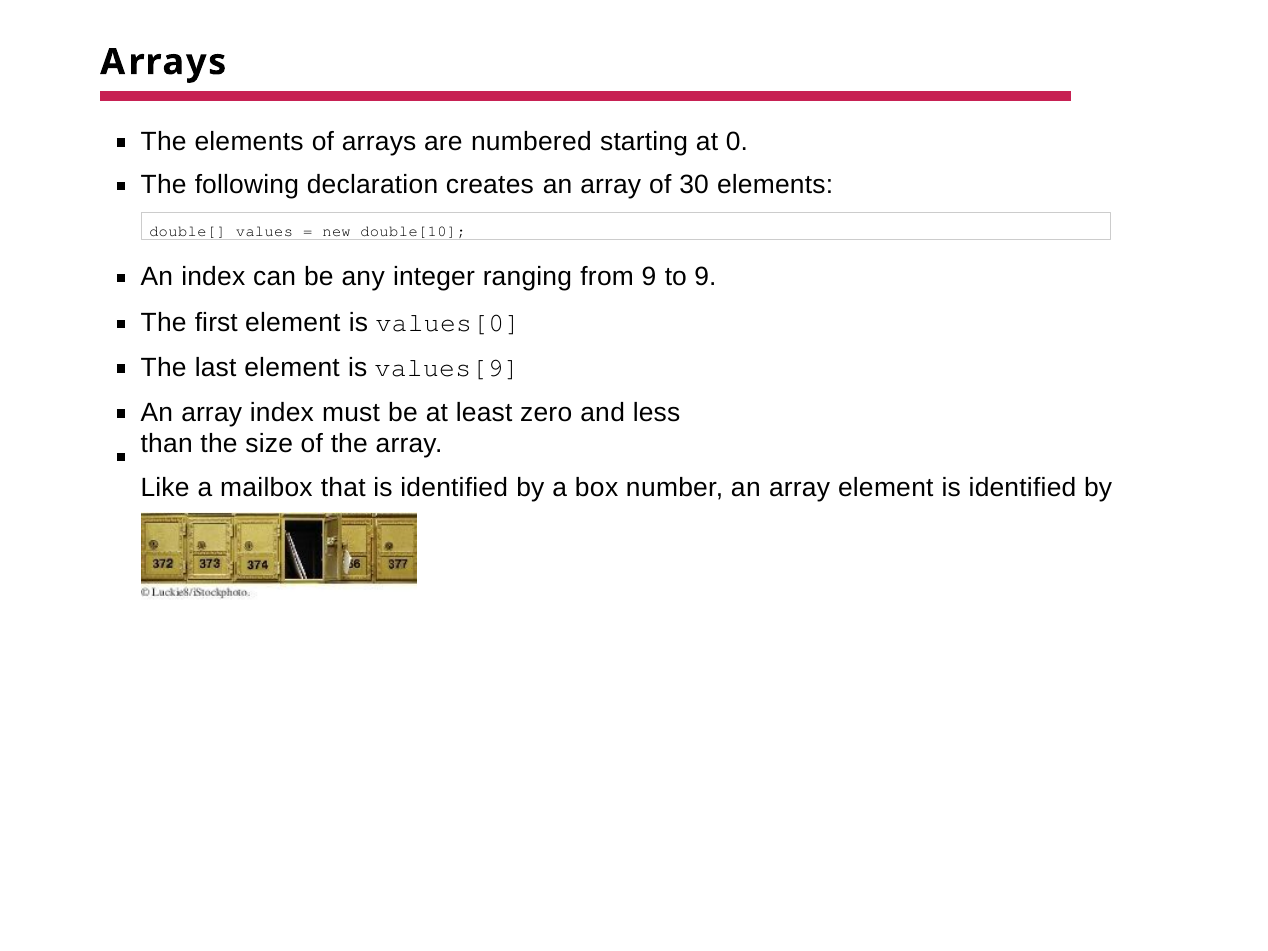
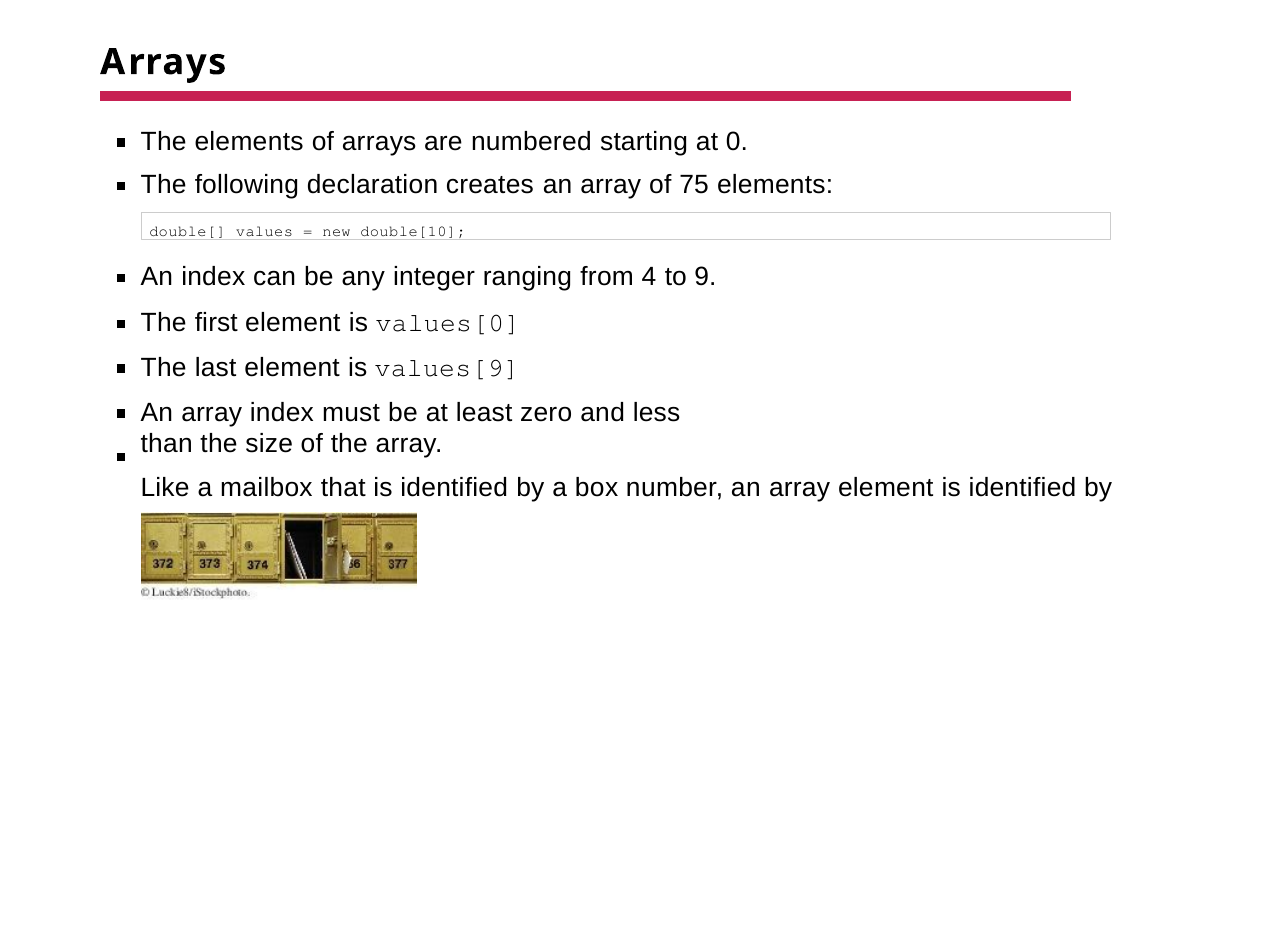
30: 30 -> 75 (694, 185)
from 9: 9 -> 4 (649, 277)
